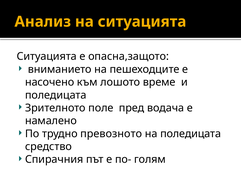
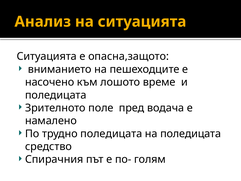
трудно превозното: превозното -> поледицата (111, 134)
